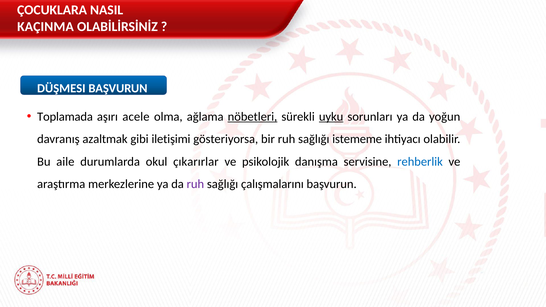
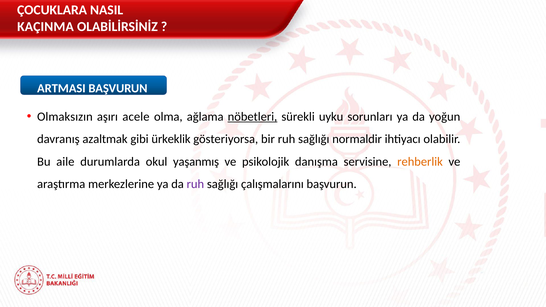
DÜŞMESI: DÜŞMESI -> ARTMASI (61, 88)
Toplamada: Toplamada -> Olmaksızın (65, 117)
uyku underline: present -> none (331, 117)
iletişimi: iletişimi -> ürkeklik (171, 139)
istememe: istememe -> normaldir (357, 139)
çıkarırlar: çıkarırlar -> yaşanmış (196, 162)
rehberlik colour: blue -> orange (420, 162)
